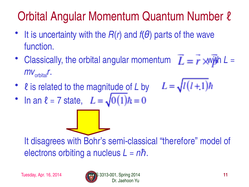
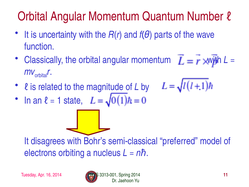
7: 7 -> 1 (59, 100)
therefore: therefore -> preferred (179, 141)
